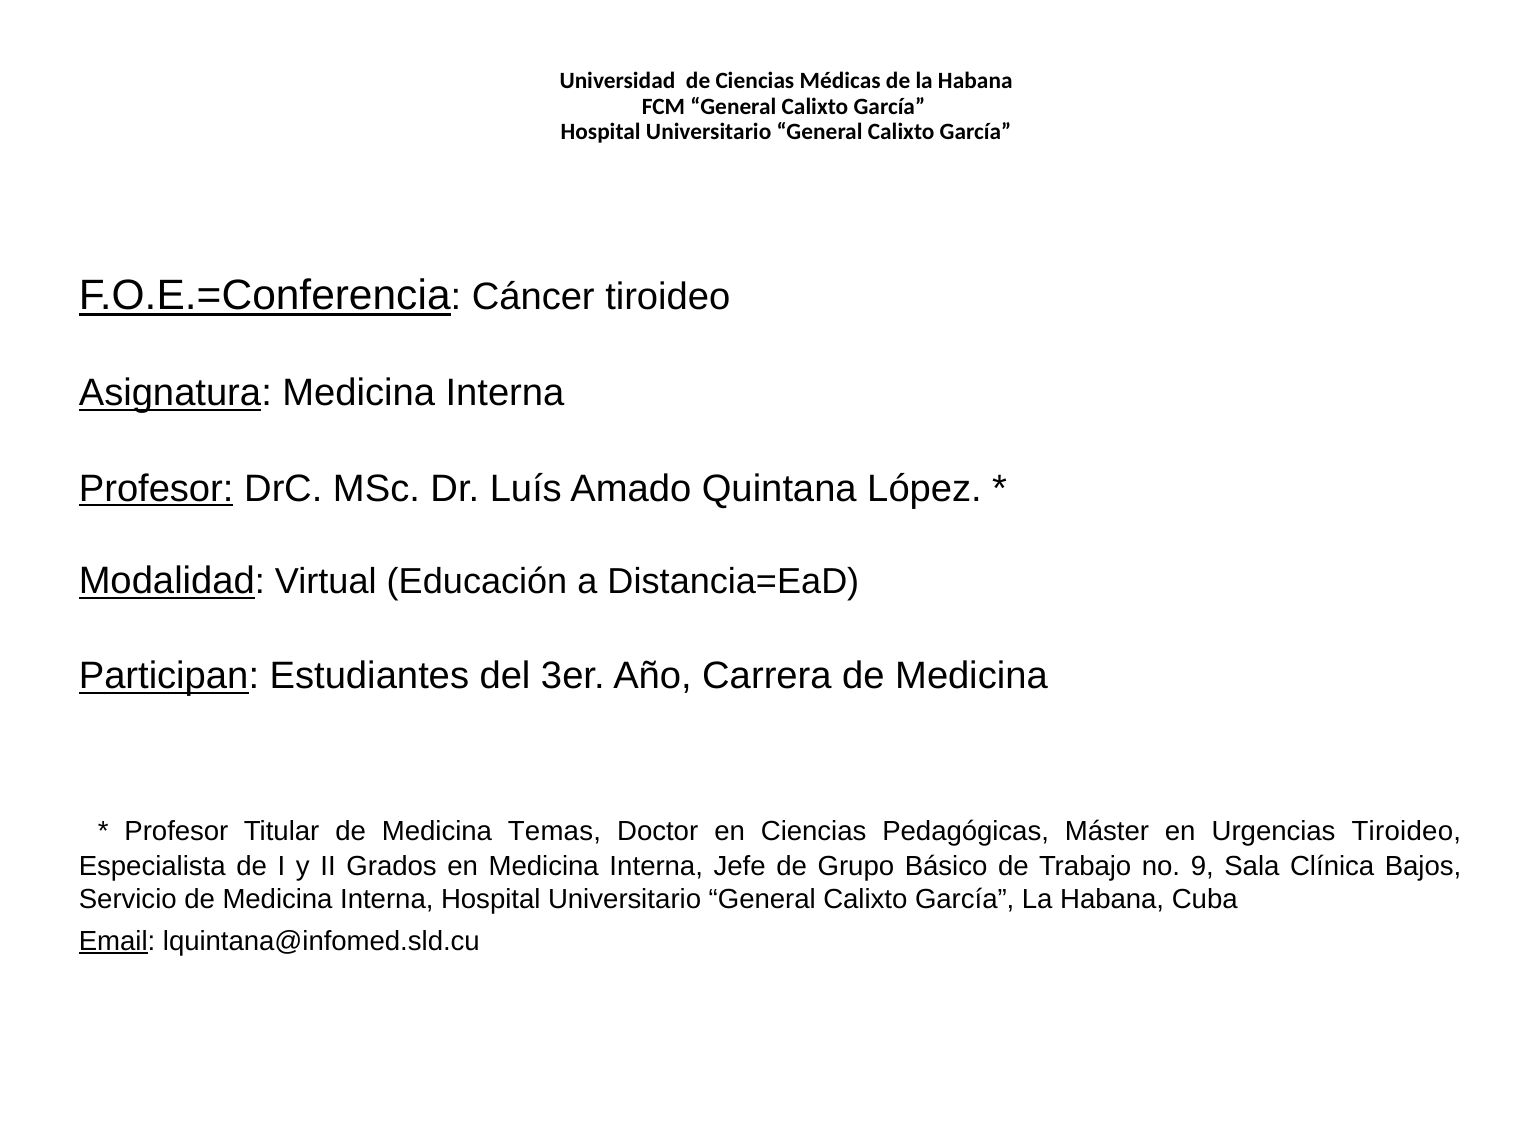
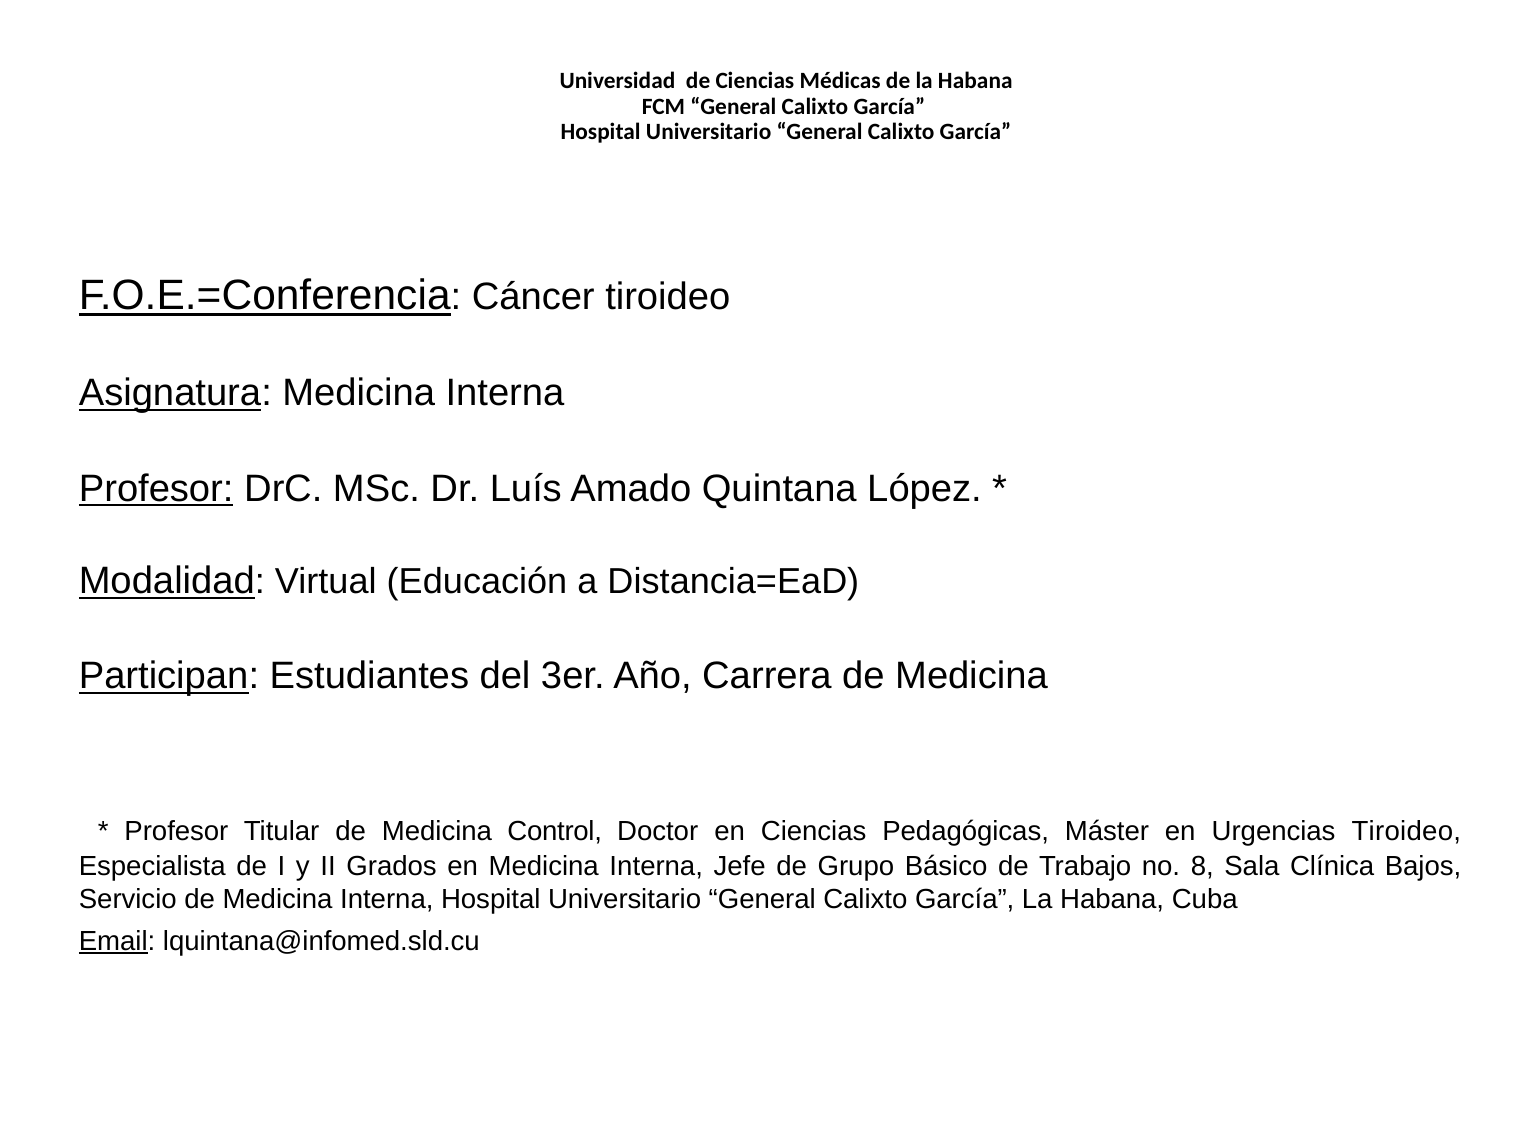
Temas: Temas -> Control (555, 832)
9: 9 -> 8 (1202, 867)
